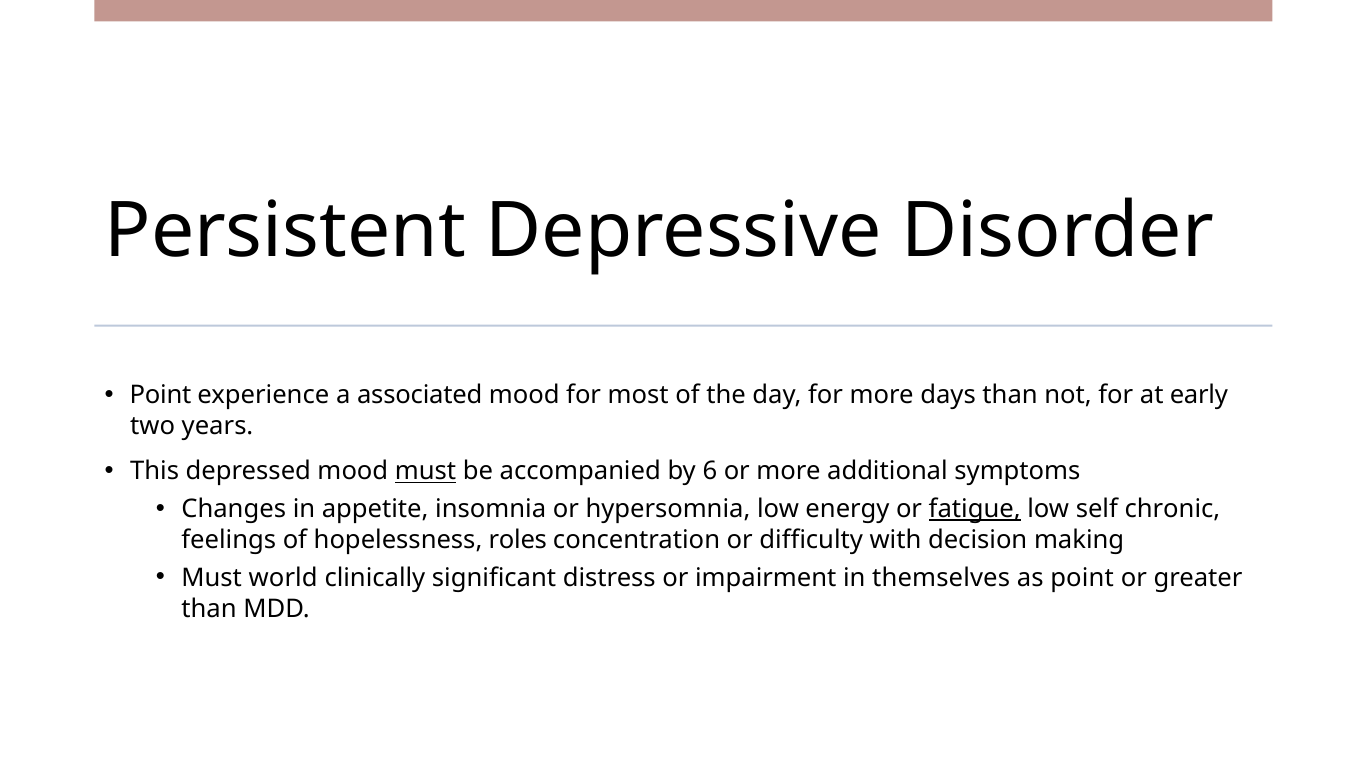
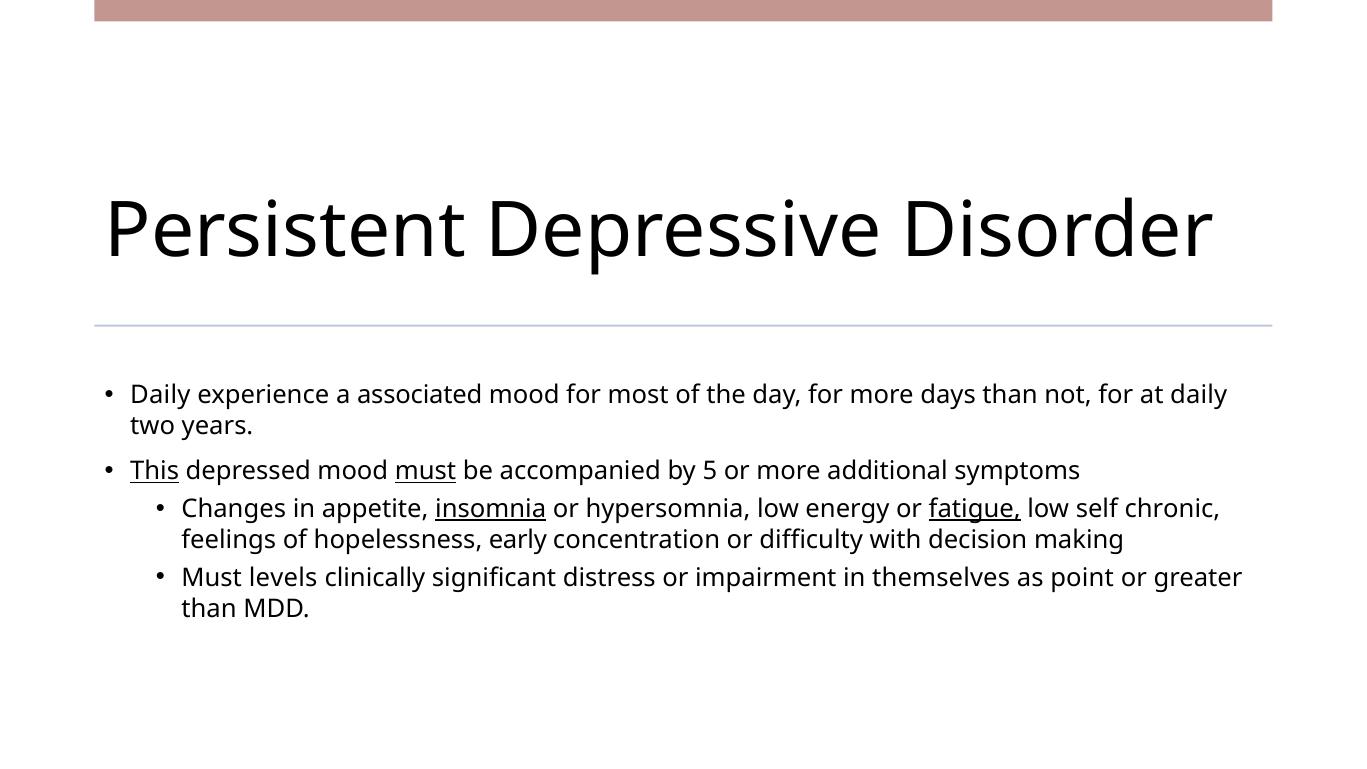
Point: Point -> Daily (160, 396)
at early: early -> daily (1199, 396)
This underline: none -> present (155, 471)
6: 6 -> 5 (710, 471)
insomnia underline: none -> present (491, 509)
roles: roles -> early (518, 540)
world: world -> levels (283, 578)
